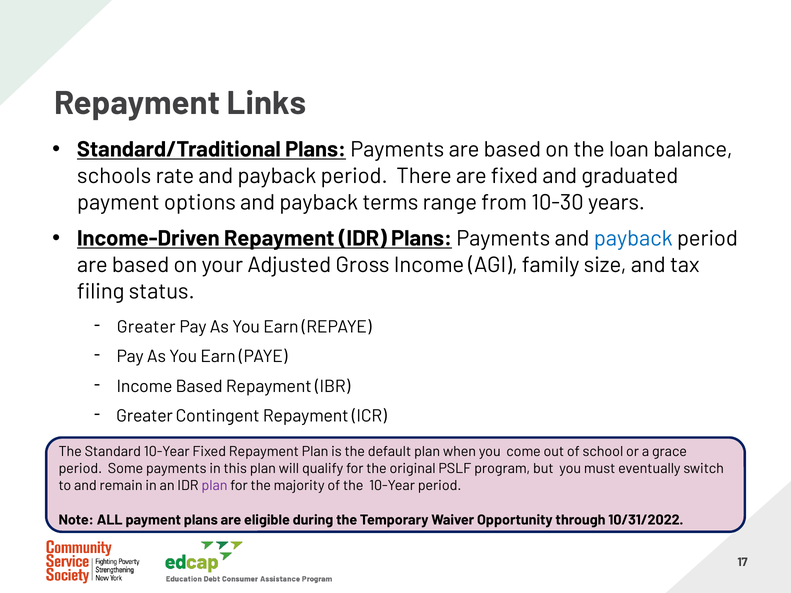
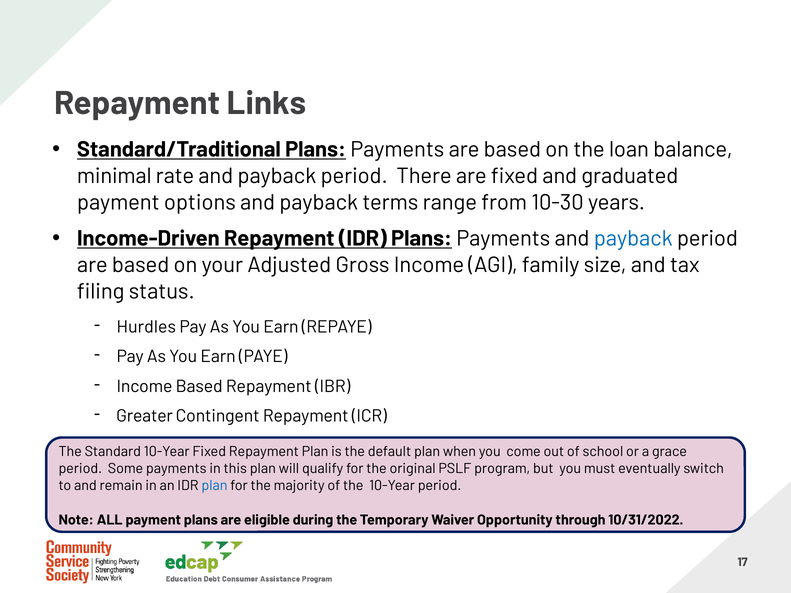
schools: schools -> minimal (114, 176)
Greater: Greater -> Hurdles (146, 327)
plan colour: purple -> blue (215, 486)
